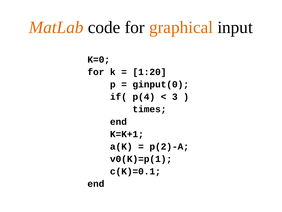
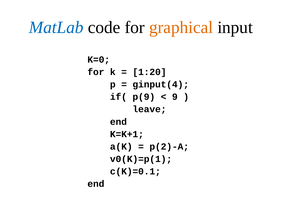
MatLab colour: orange -> blue (56, 27)
ginput(0: ginput(0 -> ginput(4 (161, 84)
p(4: p(4 -> p(9 (144, 97)
3: 3 -> 9 (175, 97)
times: times -> leave (149, 109)
